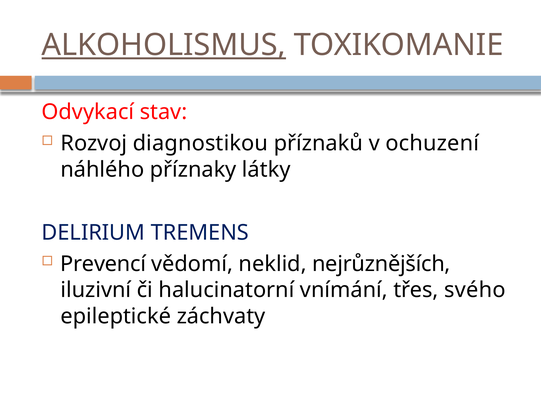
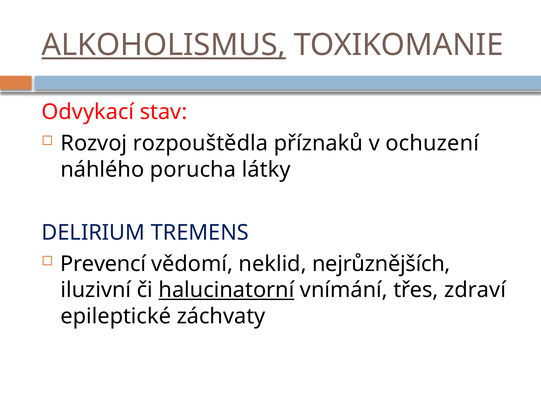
diagnostikou: diagnostikou -> rozpouštědla (200, 143)
příznaky: příznaky -> porucha (193, 170)
halucinatorní underline: none -> present (226, 290)
svého: svého -> zdraví (475, 290)
